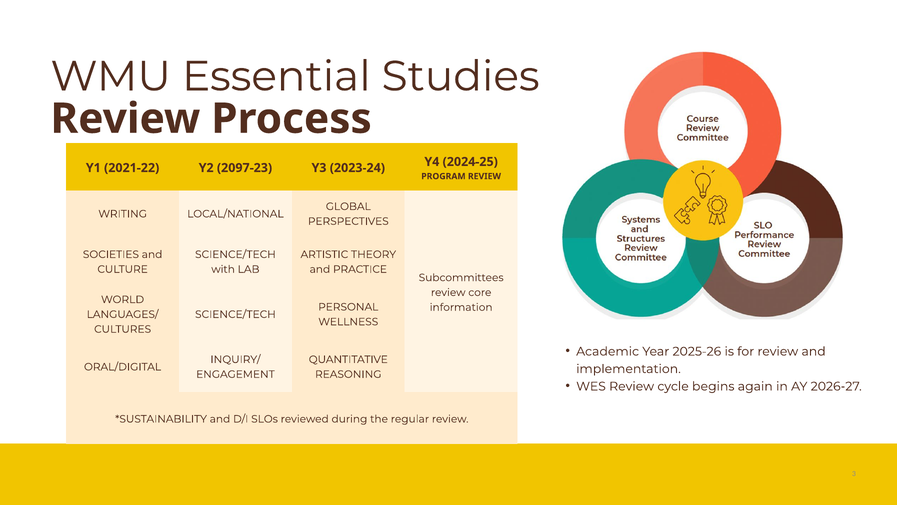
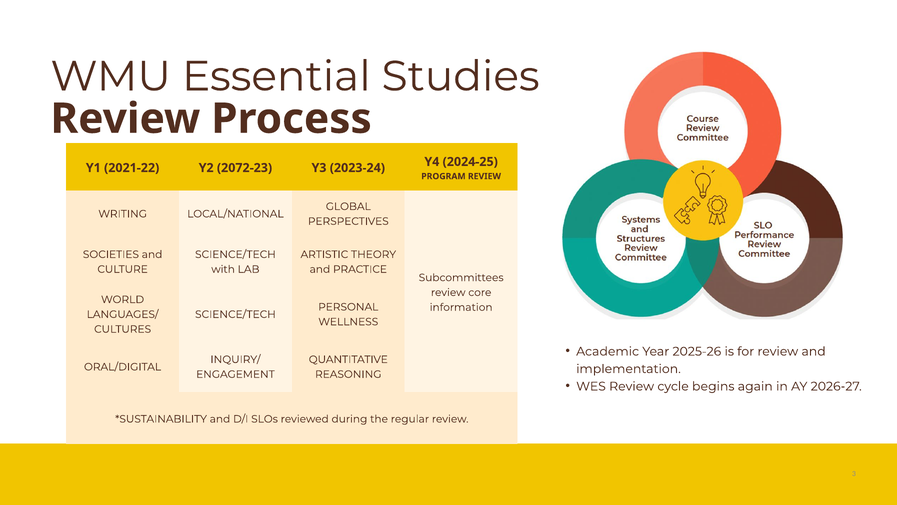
2097-23: 2097-23 -> 2072-23 (245, 168)
